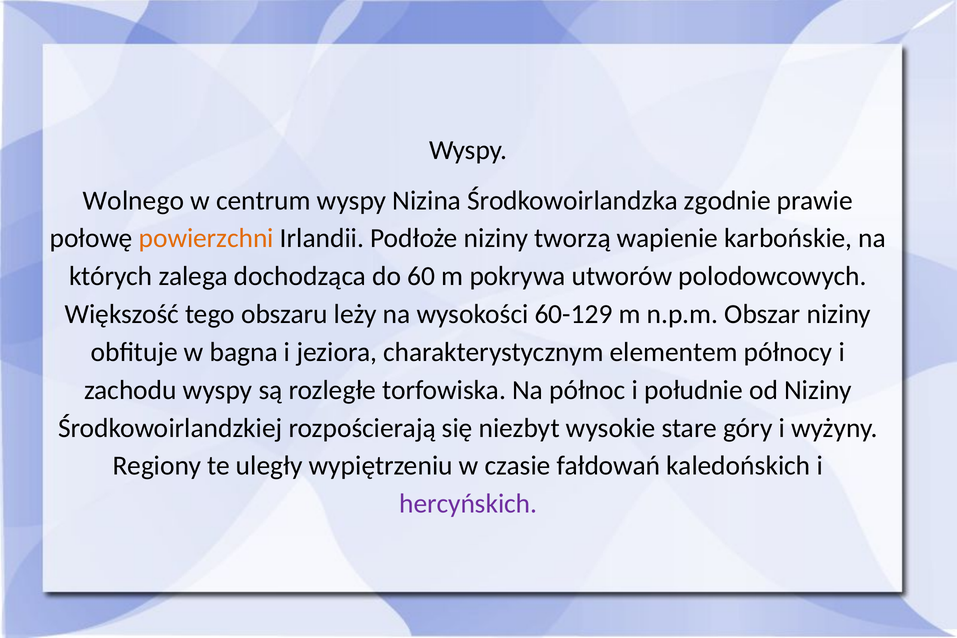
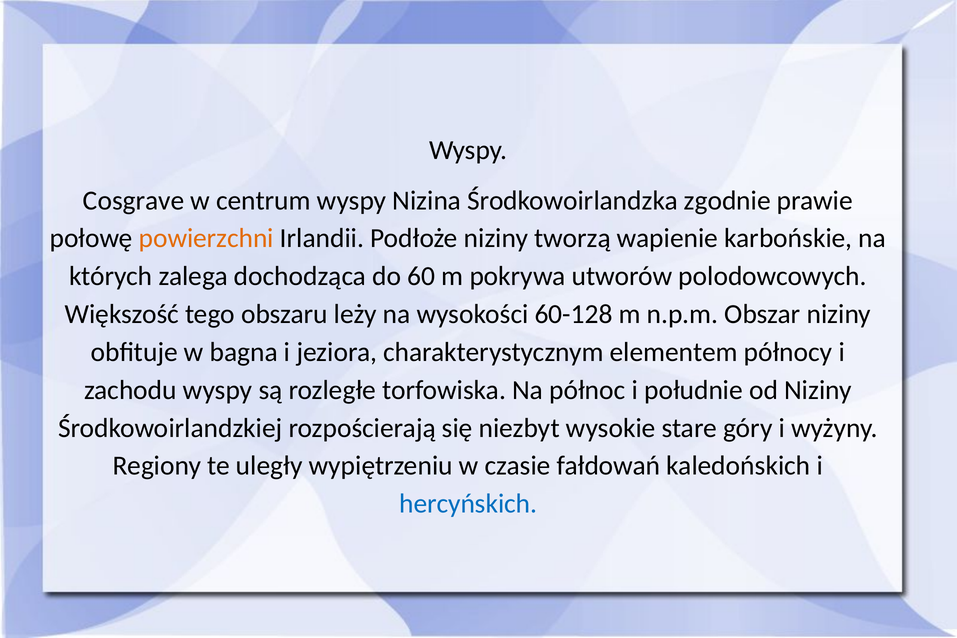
Wolnego: Wolnego -> Cosgrave (134, 200)
60-129: 60-129 -> 60-128 (573, 314)
hercyńskich colour: purple -> blue (468, 504)
